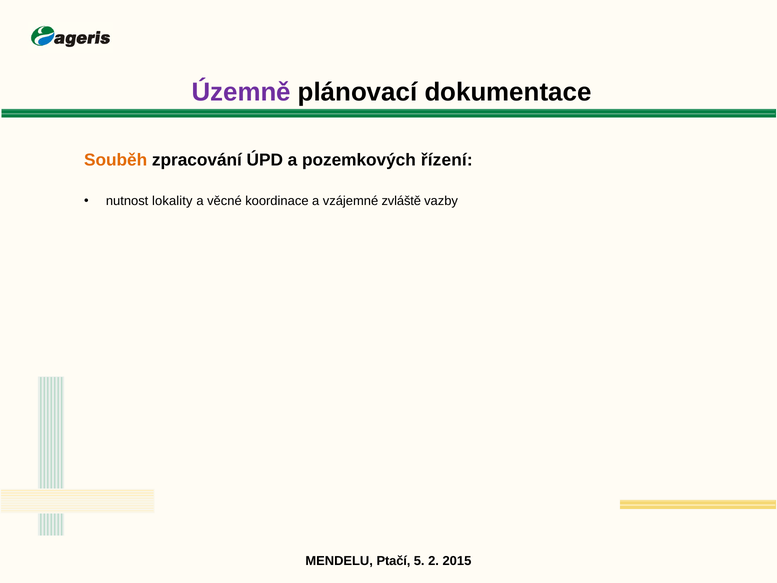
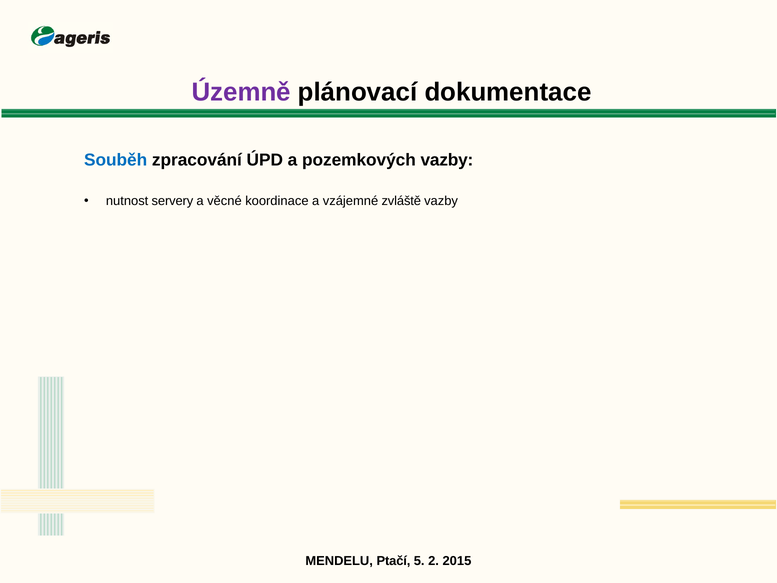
Souběh colour: orange -> blue (116, 160)
pozemkových řízení: řízení -> vazby (447, 160)
lokality: lokality -> servery (172, 201)
